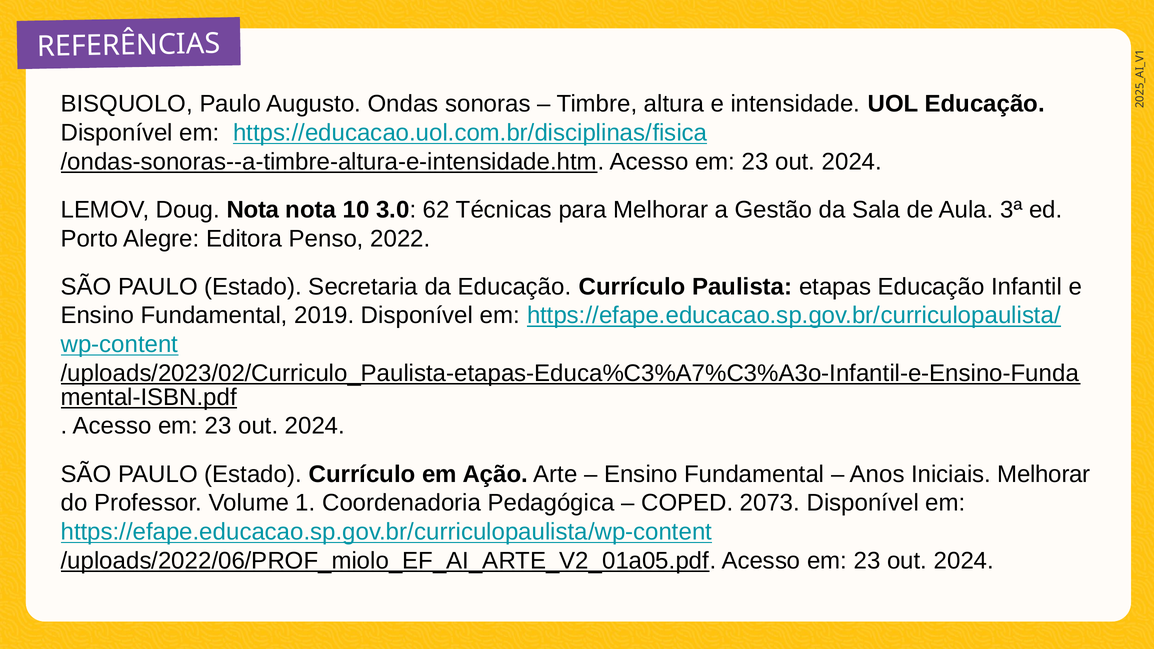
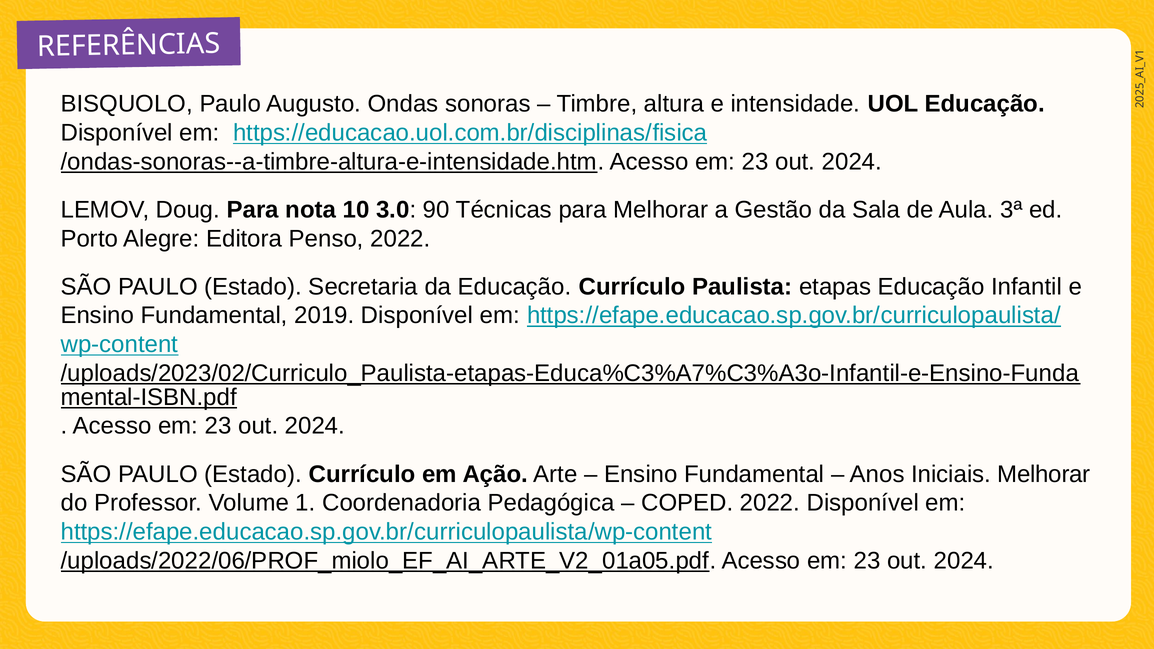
Doug Nota: Nota -> Para (253, 210)
62: 62 -> 90 (436, 210)
COPED 2073: 2073 -> 2022 (770, 503)
